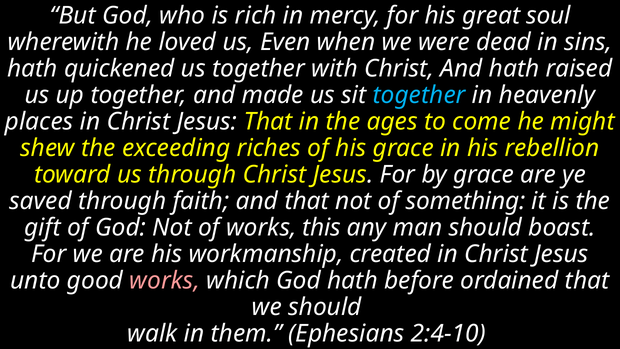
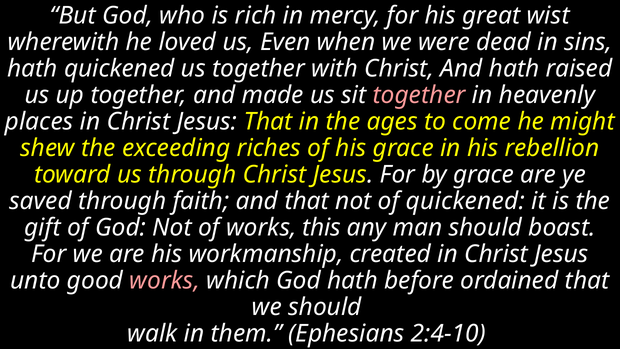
soul: soul -> wist (548, 15)
together colour: light blue -> pink (419, 95)
of something: something -> quickened (465, 201)
